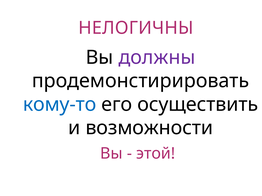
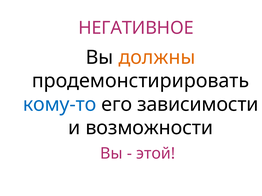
НЕЛОГИЧНЫ: НЕЛОГИЧНЫ -> НЕГАТИВНОЕ (136, 28)
должны colour: purple -> orange (157, 58)
осуществить: осуществить -> зависимости (198, 105)
